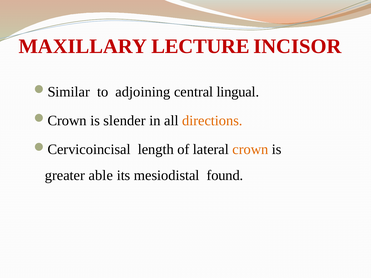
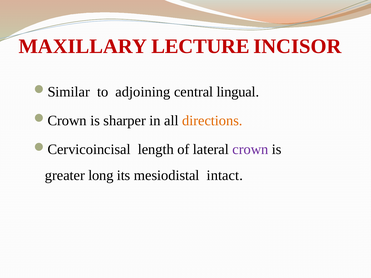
slender: slender -> sharper (125, 121)
crown colour: orange -> purple (250, 150)
able: able -> long (101, 176)
found: found -> intact (225, 176)
